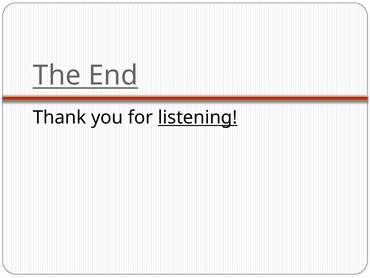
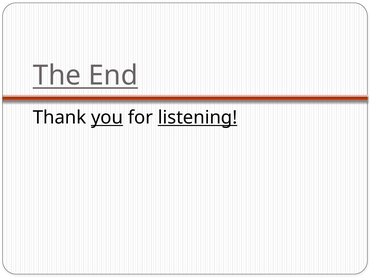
you underline: none -> present (107, 117)
